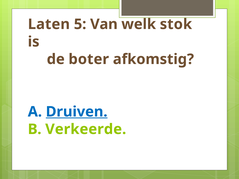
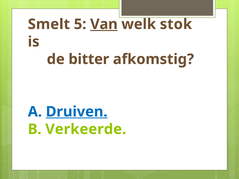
Laten: Laten -> Smelt (49, 24)
Van underline: none -> present (104, 24)
boter: boter -> bitter (89, 59)
